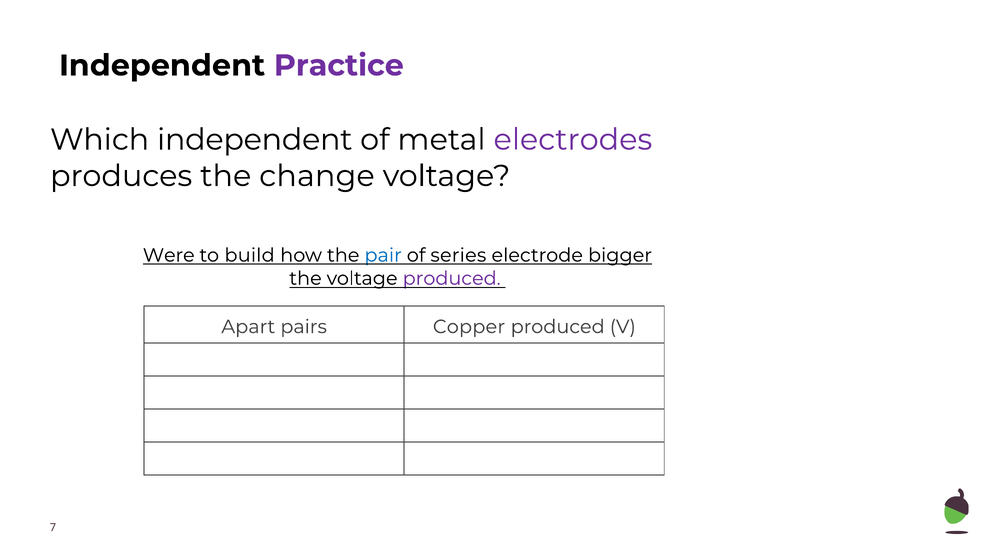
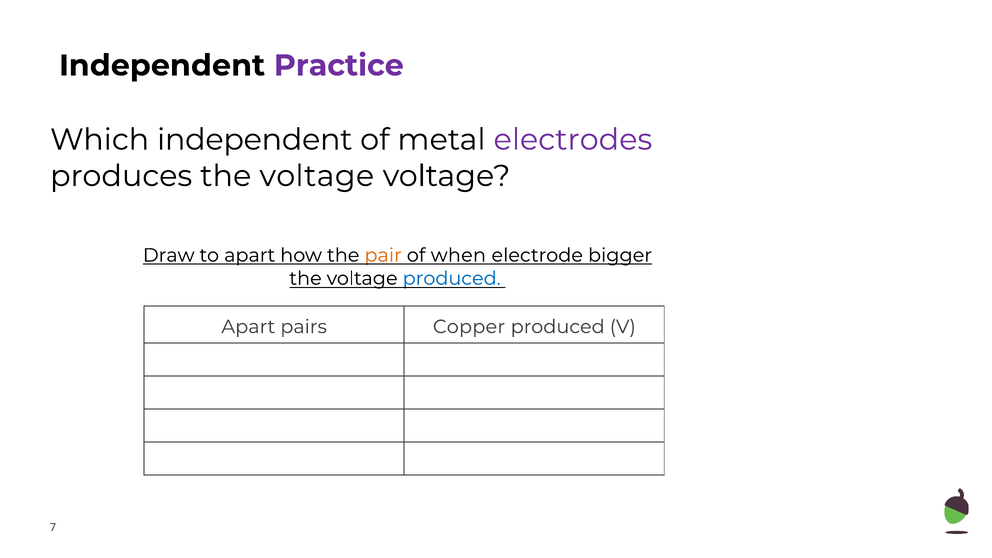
produces the change: change -> voltage (317, 176)
Were: Were -> Draw (169, 255)
to build: build -> apart (250, 255)
pair colour: blue -> orange (383, 255)
series: series -> when (458, 255)
produced colour: purple -> blue (452, 278)
